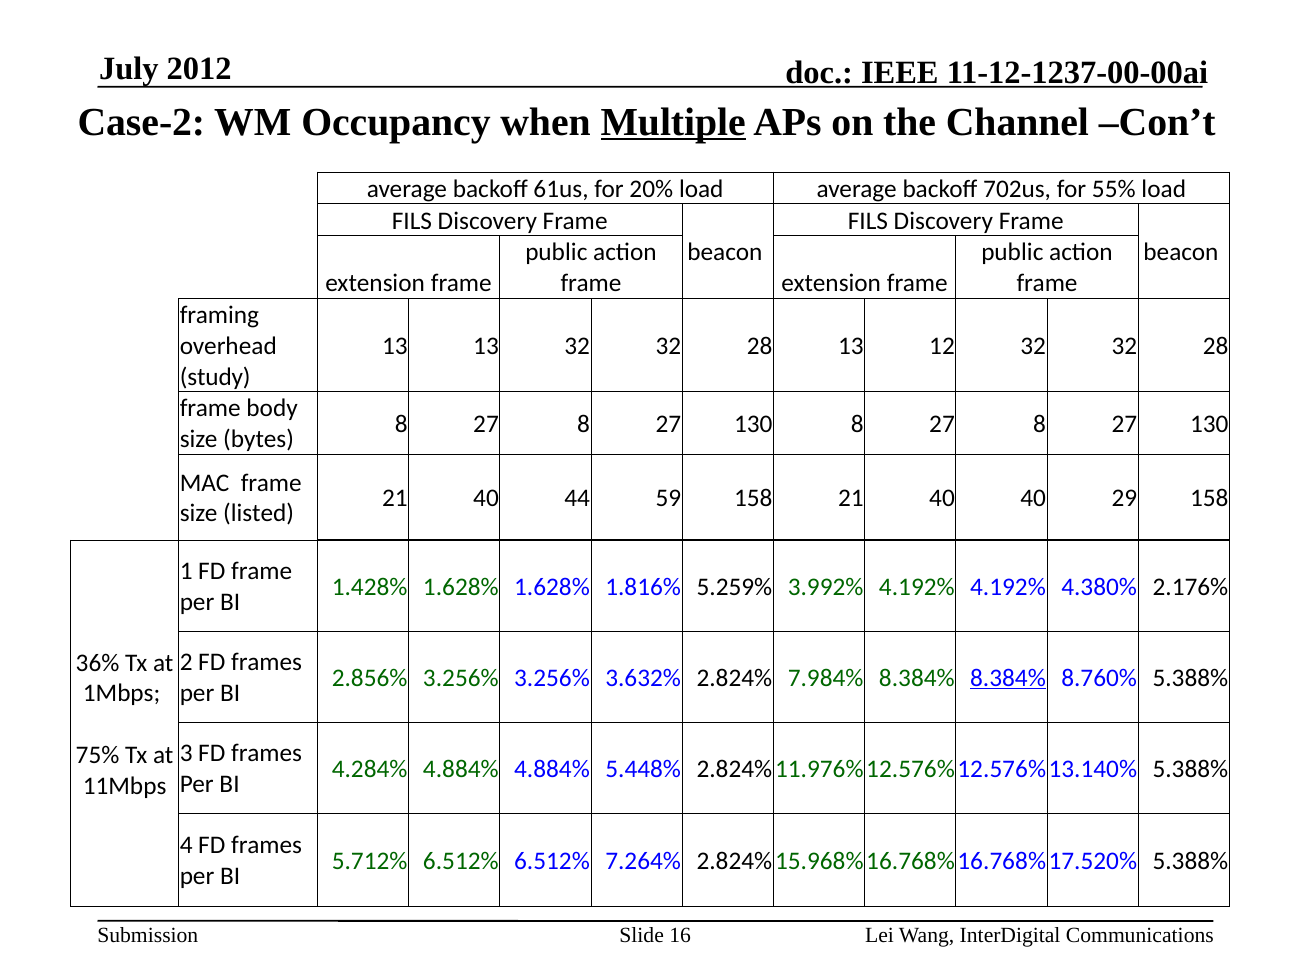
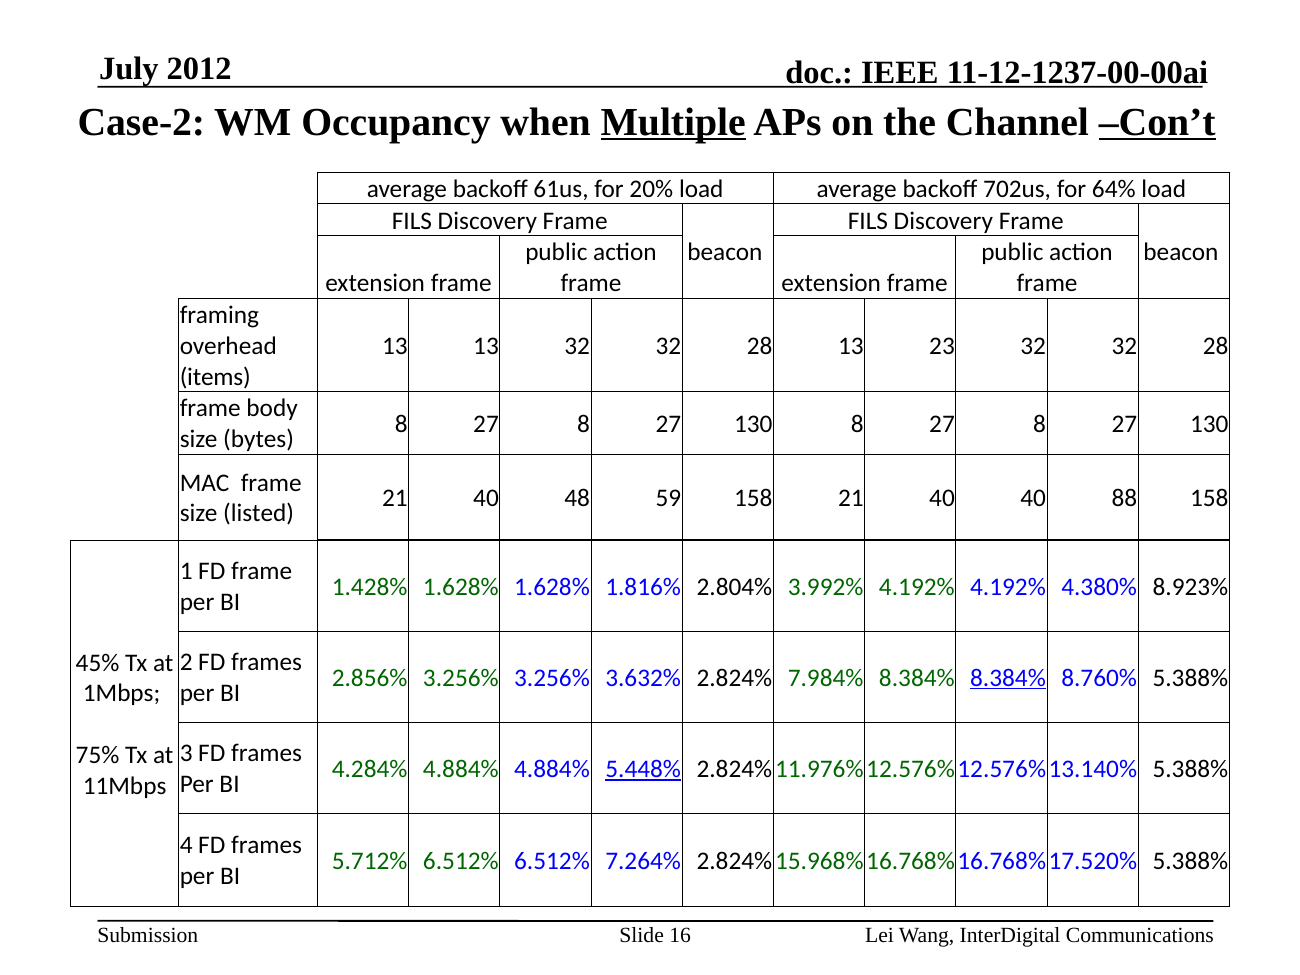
Con’t underline: none -> present (1157, 122)
55%: 55% -> 64% (1114, 189)
12: 12 -> 23 (942, 346)
study: study -> items (215, 377)
44: 44 -> 48 (577, 498)
29: 29 -> 88 (1124, 498)
5.259%: 5.259% -> 2.804% (734, 587)
2.176%: 2.176% -> 8.923% (1190, 587)
36%: 36% -> 45% (98, 663)
5.448% underline: none -> present (643, 769)
